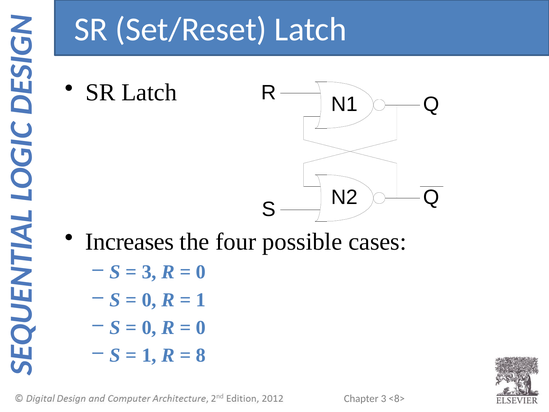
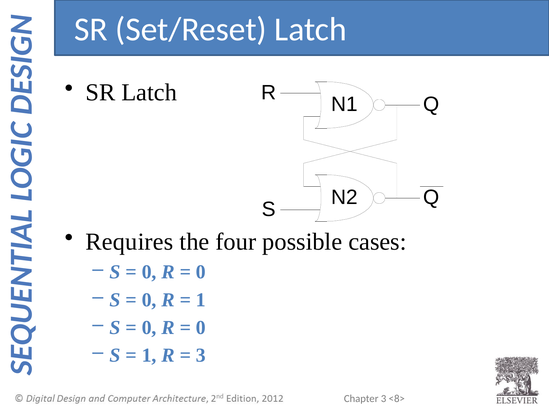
Increases: Increases -> Requires (129, 242)
3: 3 -> 0 (149, 272)
8: 8 -> 3 (201, 355)
